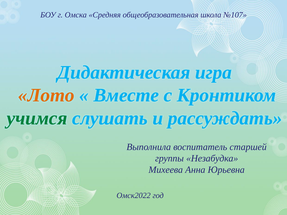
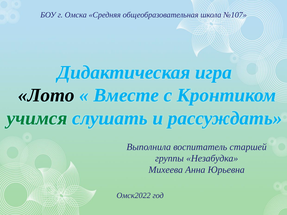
Лото colour: orange -> black (46, 95)
